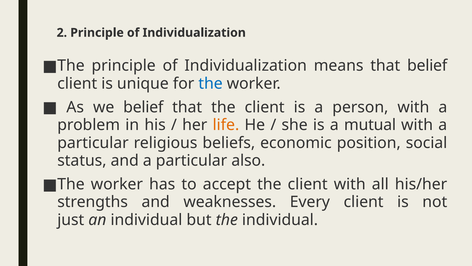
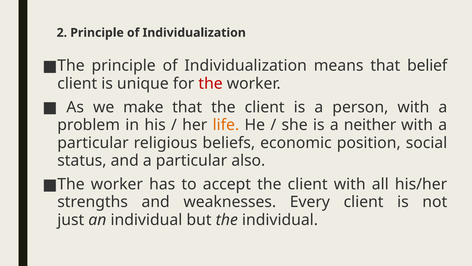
the colour: blue -> red (211, 83)
we belief: belief -> make (143, 107)
mutual: mutual -> neither (370, 125)
